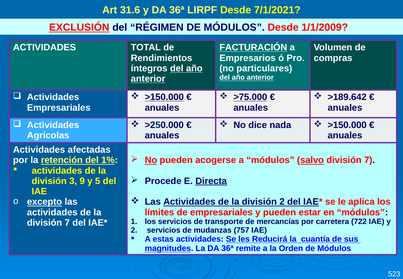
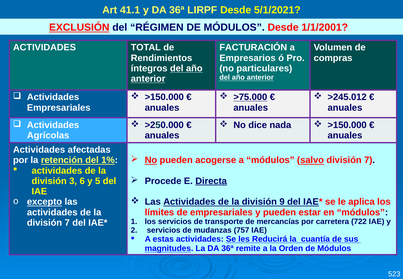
31.6: 31.6 -> 41.1 (130, 10)
7/1/2021: 7/1/2021 -> 5/1/2021 (277, 10)
1/1/2009: 1/1/2009 -> 1/1/2001 (325, 27)
FACTURACIÓN underline: present -> none (253, 48)
>150.000 underline: present -> none (164, 97)
>189.642: >189.642 -> >245.012 (347, 97)
9: 9 -> 6 (82, 181)
división 2: 2 -> 9 (282, 202)
